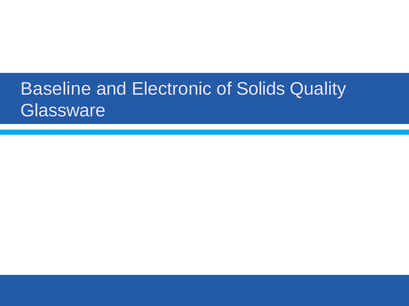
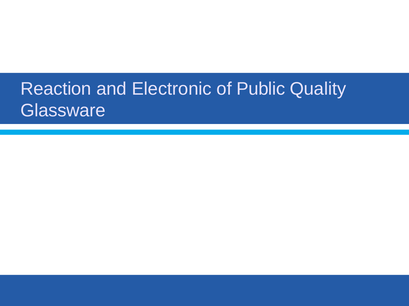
Baseline: Baseline -> Reaction (56, 89)
Solids: Solids -> Public (261, 89)
